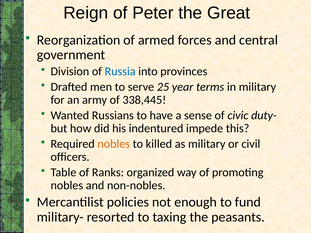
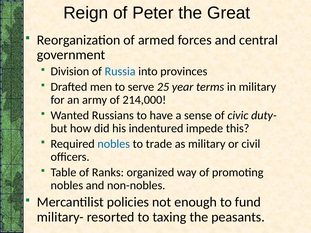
338,445: 338,445 -> 214,000 (144, 100)
nobles colour: orange -> blue (114, 144)
killed: killed -> trade (159, 144)
